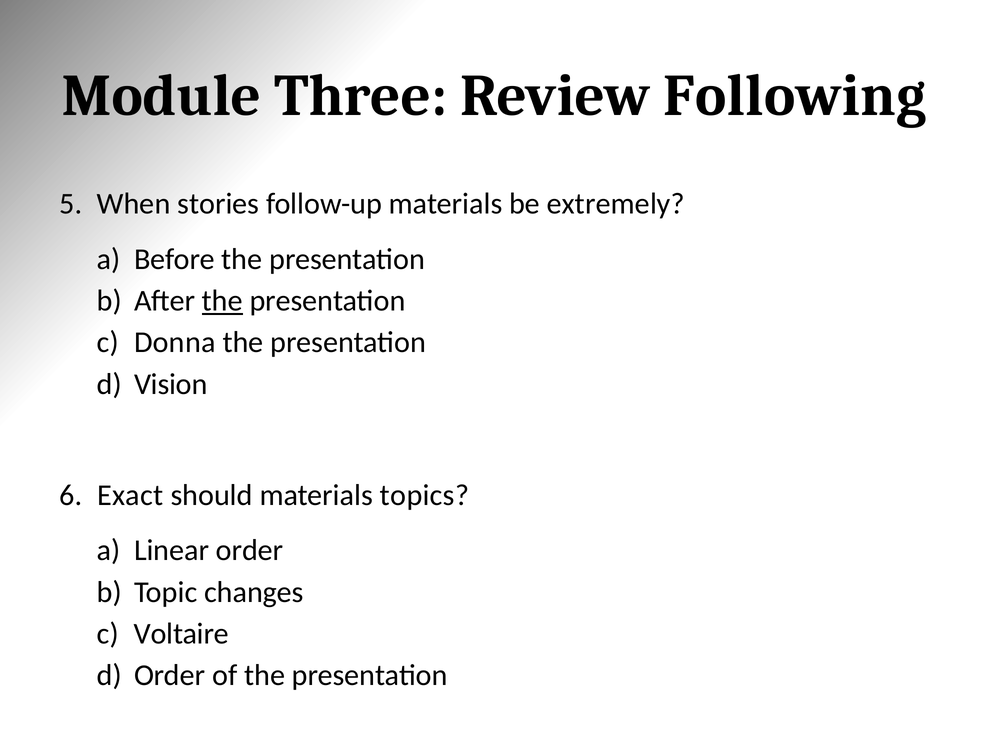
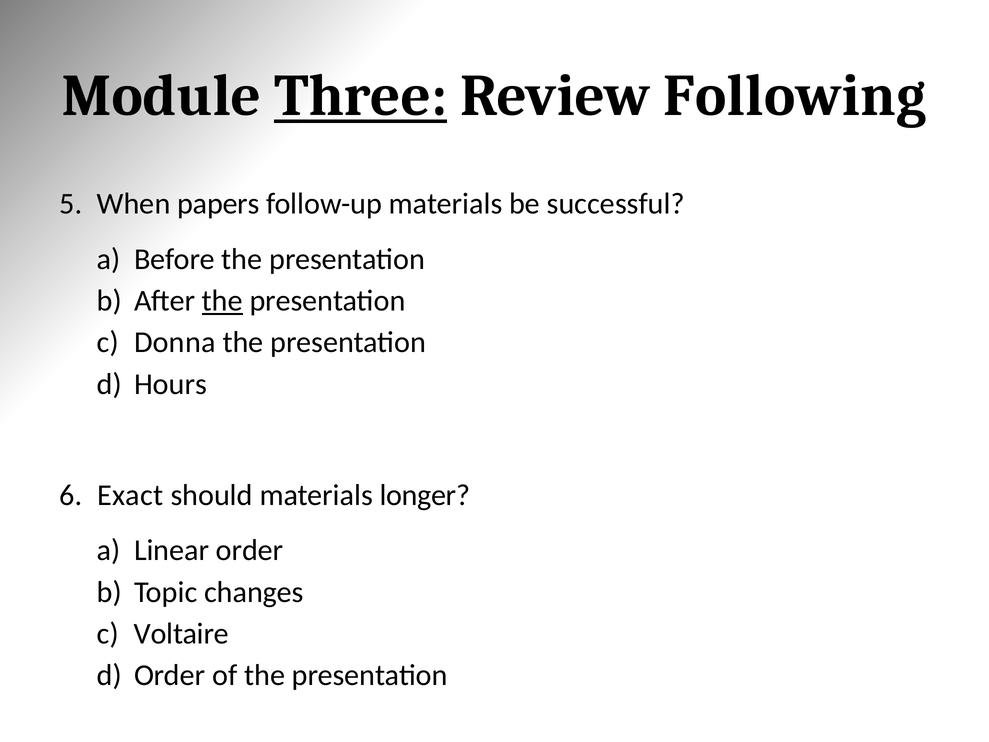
Three underline: none -> present (361, 96)
stories: stories -> papers (218, 204)
extremely: extremely -> successful (616, 204)
Vision: Vision -> Hours (171, 384)
topics: topics -> longer (425, 495)
